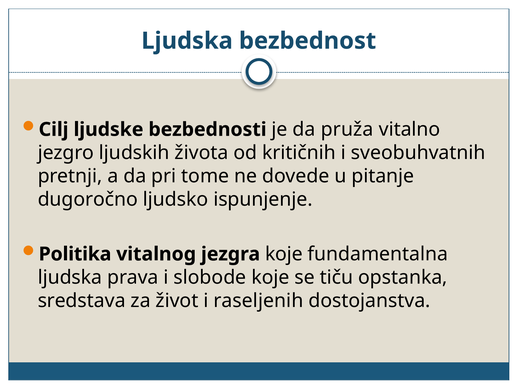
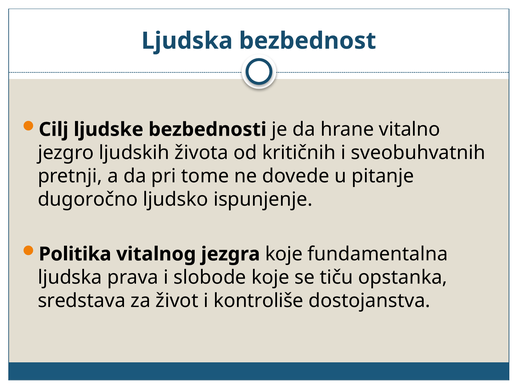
pruža: pruža -> hrane (347, 129)
raseljenih: raseljenih -> kontroliše (259, 300)
